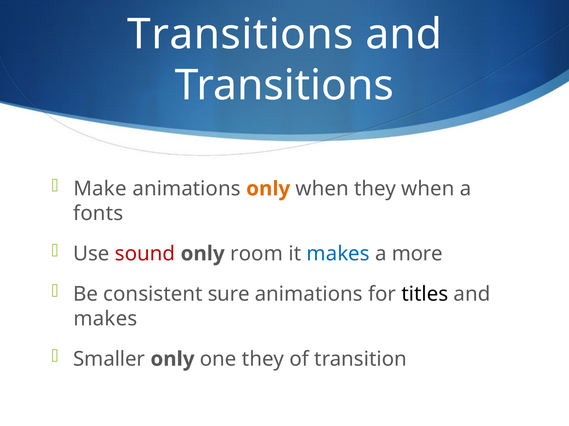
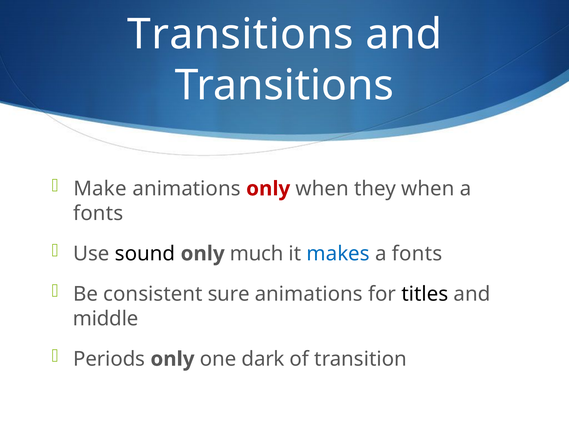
only colour: orange -> red (268, 189)
sound colour: red -> black (145, 254)
room: room -> much (257, 254)
more: more -> fonts (417, 254)
makes: makes -> middle (106, 319)
Smaller: Smaller -> Periods (109, 360)
one they: they -> dark (263, 360)
